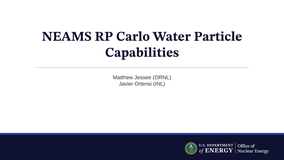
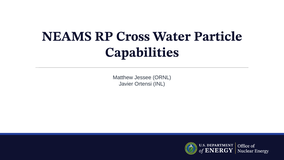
Carlo: Carlo -> Cross (133, 36)
